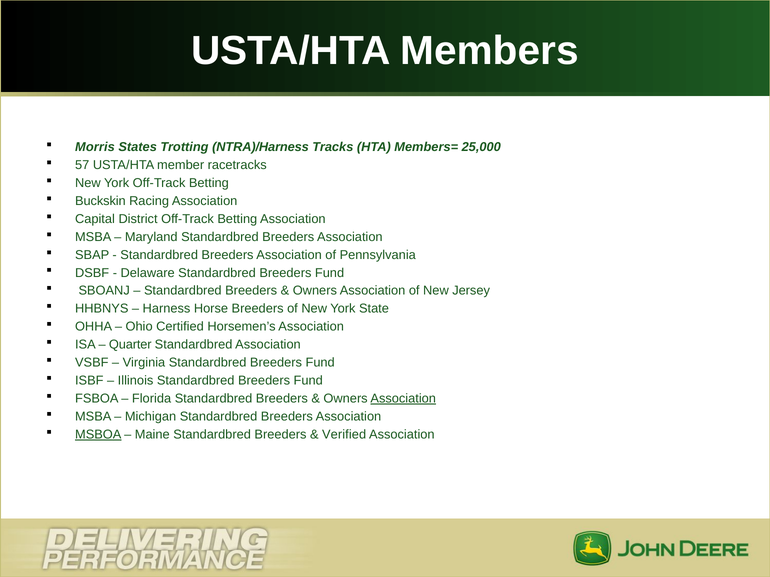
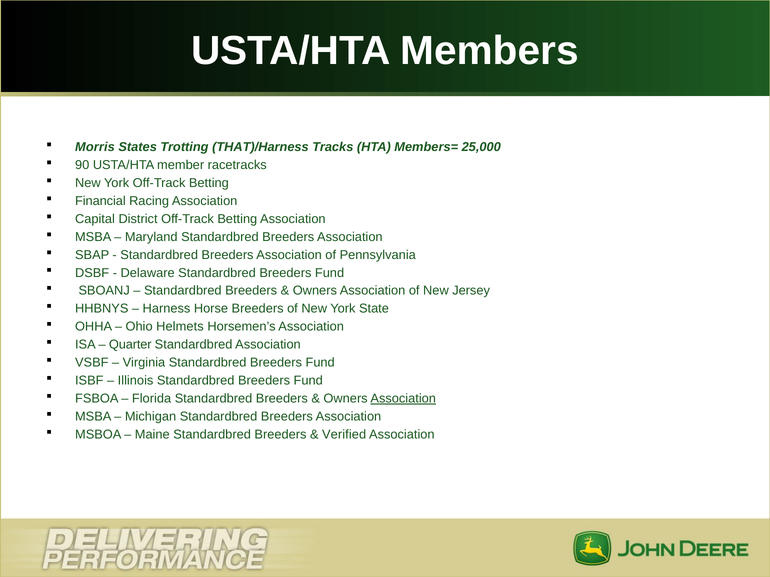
NTRA)/Harness: NTRA)/Harness -> THAT)/Harness (260, 147)
57: 57 -> 90 (82, 165)
Buckskin: Buckskin -> Financial (100, 201)
Certified: Certified -> Helmets (180, 327)
MSBOA underline: present -> none (98, 435)
